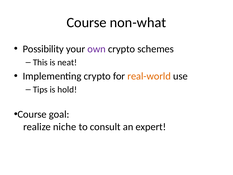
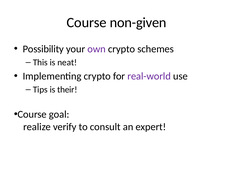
non-what: non-what -> non-given (138, 23)
real-world colour: orange -> purple (149, 76)
hold: hold -> their (67, 89)
niche: niche -> verify (65, 127)
